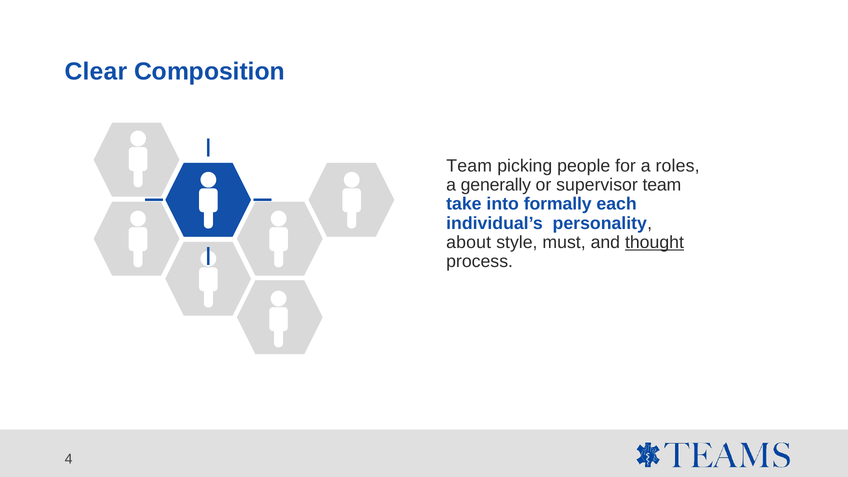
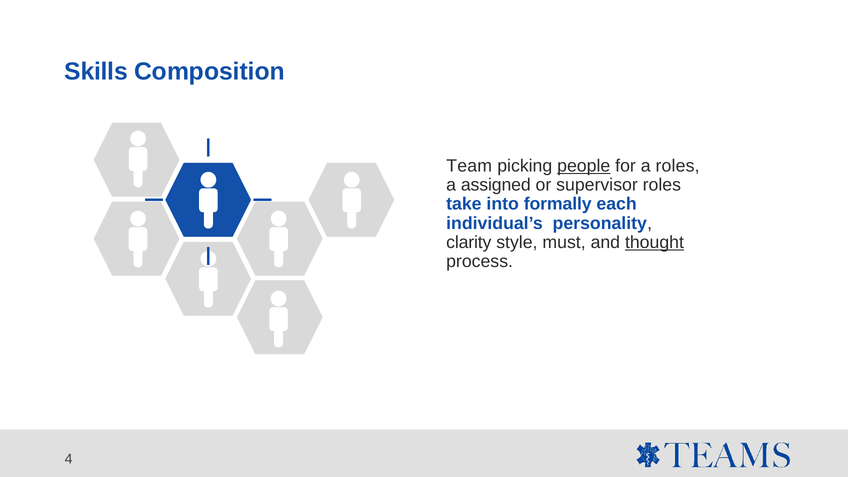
Clear: Clear -> Skills (96, 71)
people underline: none -> present (584, 166)
generally: generally -> assigned (496, 185)
supervisor team: team -> roles (662, 185)
about: about -> clarity (469, 242)
